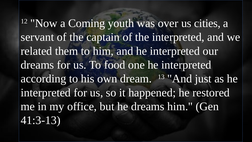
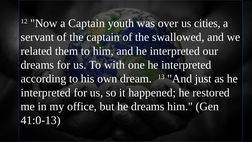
a Coming: Coming -> Captain (87, 23)
the interpreted: interpreted -> swallowed (178, 37)
food: food -> with (115, 65)
41:3-13: 41:3-13 -> 41:0-13 (41, 120)
